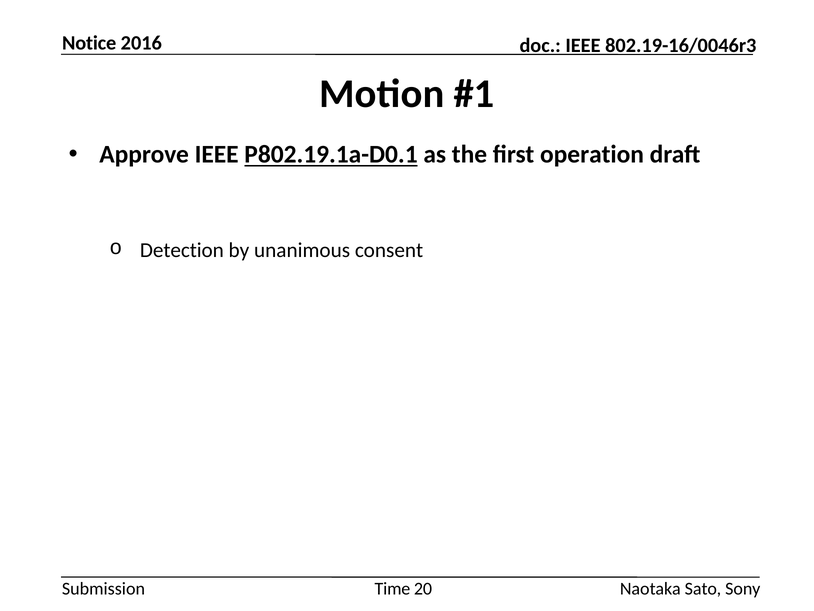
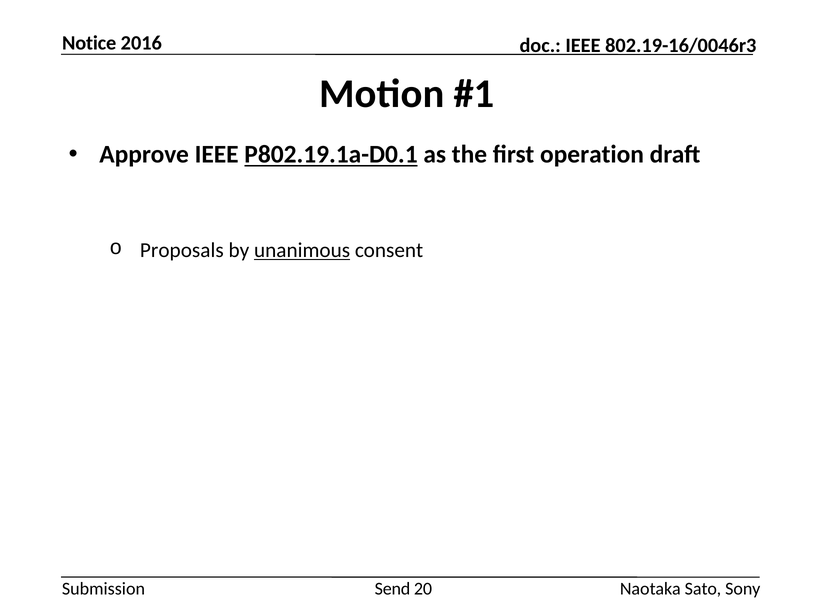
Detection: Detection -> Proposals (182, 250)
unanimous underline: none -> present (302, 250)
Time: Time -> Send (392, 589)
